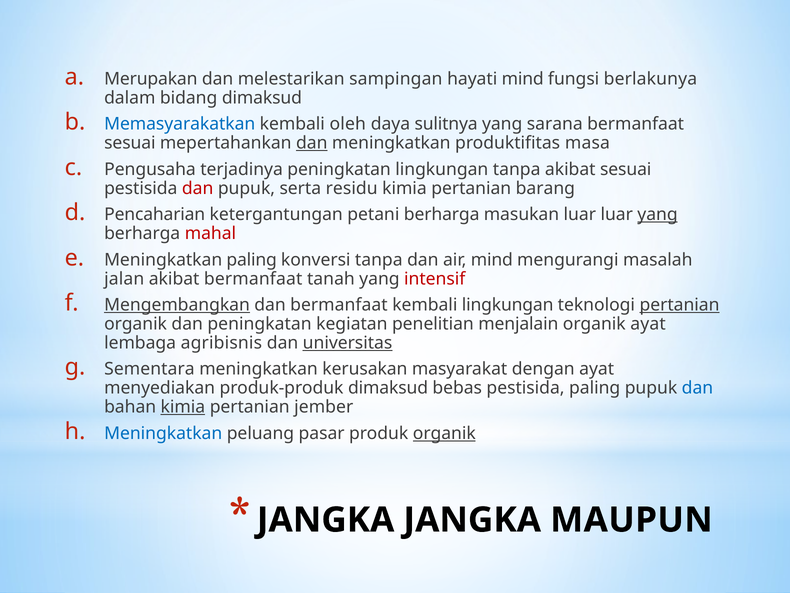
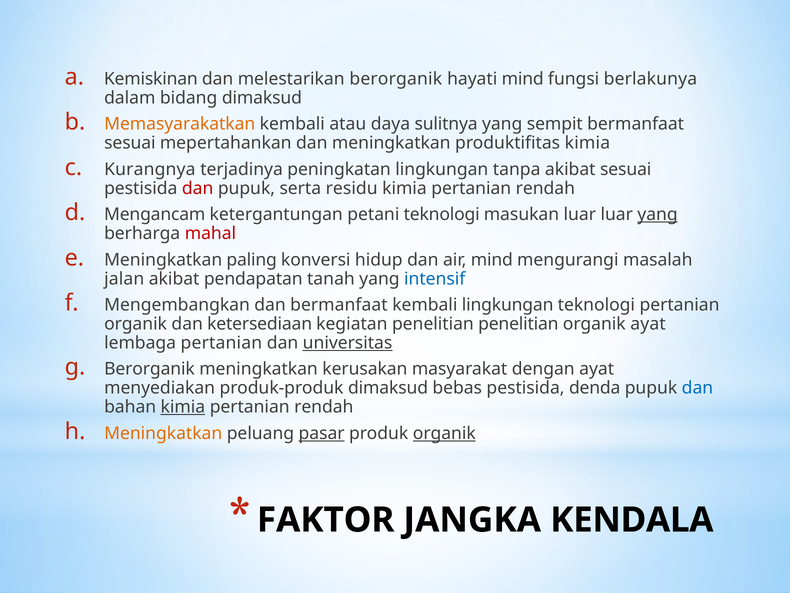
Merupakan: Merupakan -> Kemiskinan (151, 79)
melestarikan sampingan: sampingan -> berorganik (396, 79)
Memasyarakatkan colour: blue -> orange (180, 124)
oleh: oleh -> atau (348, 124)
sarana: sarana -> sempit (555, 124)
dan underline: present -> none (312, 143)
produktifitas masa: masa -> kimia (587, 143)
Pengusaha: Pengusaha -> Kurangnya (150, 169)
barang: barang -> rendah (545, 188)
Pencaharian: Pencaharian -> Mengancam (155, 214)
petani berharga: berharga -> teknologi (442, 214)
konversi tanpa: tanpa -> hidup (379, 260)
akibat bermanfaat: bermanfaat -> pendapatan (253, 278)
intensif colour: red -> blue (435, 278)
Mengembangkan underline: present -> none (177, 305)
pertanian underline: present -> none (680, 305)
dan peningkatan: peningkatan -> ketersediaan (260, 324)
penelitian menjalain: menjalain -> penelitian (518, 324)
lembaga agribisnis: agribisnis -> pertanian (221, 343)
Sementara: Sementara -> Berorganik (150, 369)
pestisida paling: paling -> denda (595, 388)
jember: jember -> rendah (324, 407)
Meningkatkan colour: blue -> orange (163, 433)
pasar underline: none -> present (322, 433)
JANGKA: JANGKA -> FAKTOR (326, 520)
MAUPUN: MAUPUN -> KENDALA (632, 520)
